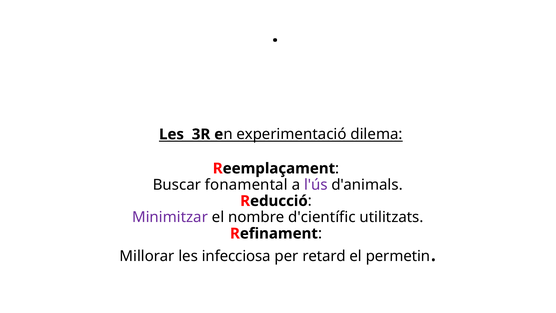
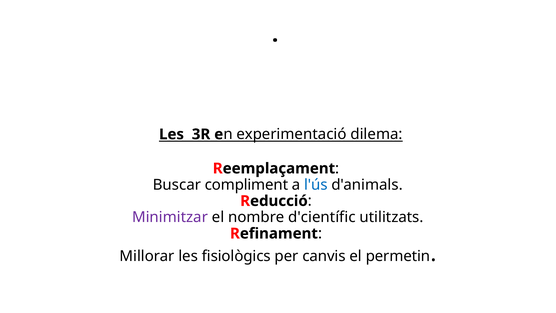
fonamental: fonamental -> compliment (246, 185)
l'ús colour: purple -> blue (316, 185)
infecciosa: infecciosa -> fisiològics (236, 256)
retard: retard -> canvis (324, 256)
